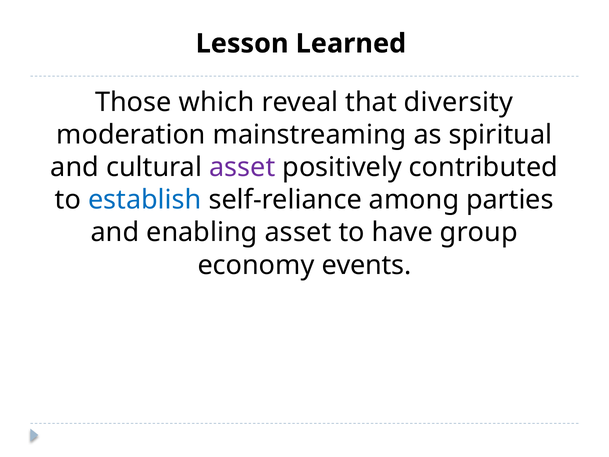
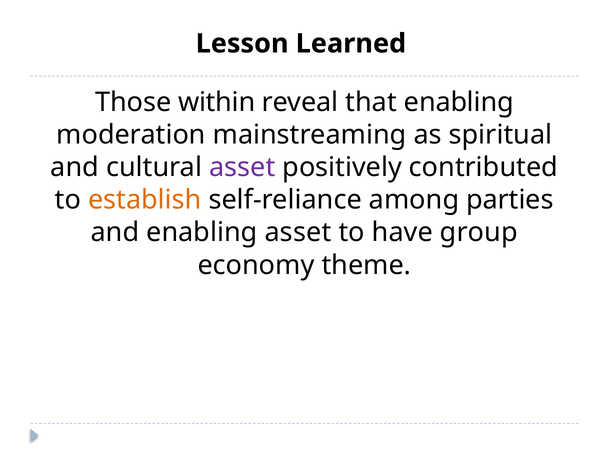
which: which -> within (217, 102)
that diversity: diversity -> enabling (459, 102)
establish colour: blue -> orange (145, 200)
events: events -> theme (366, 265)
